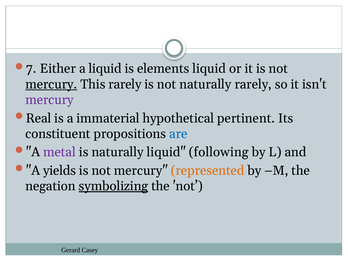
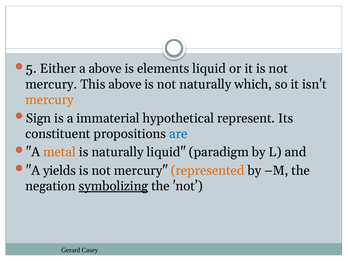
7: 7 -> 5 (31, 69)
a liquid: liquid -> above (105, 69)
mercury underline: present -> none (51, 84)
This rarely: rarely -> above (125, 84)
naturally rarely: rarely -> which (253, 84)
mercury colour: purple -> orange (50, 100)
Real: Real -> Sign (39, 118)
pertinent: pertinent -> represent (246, 118)
metal colour: purple -> orange (59, 152)
following: following -> paradigm (219, 152)
